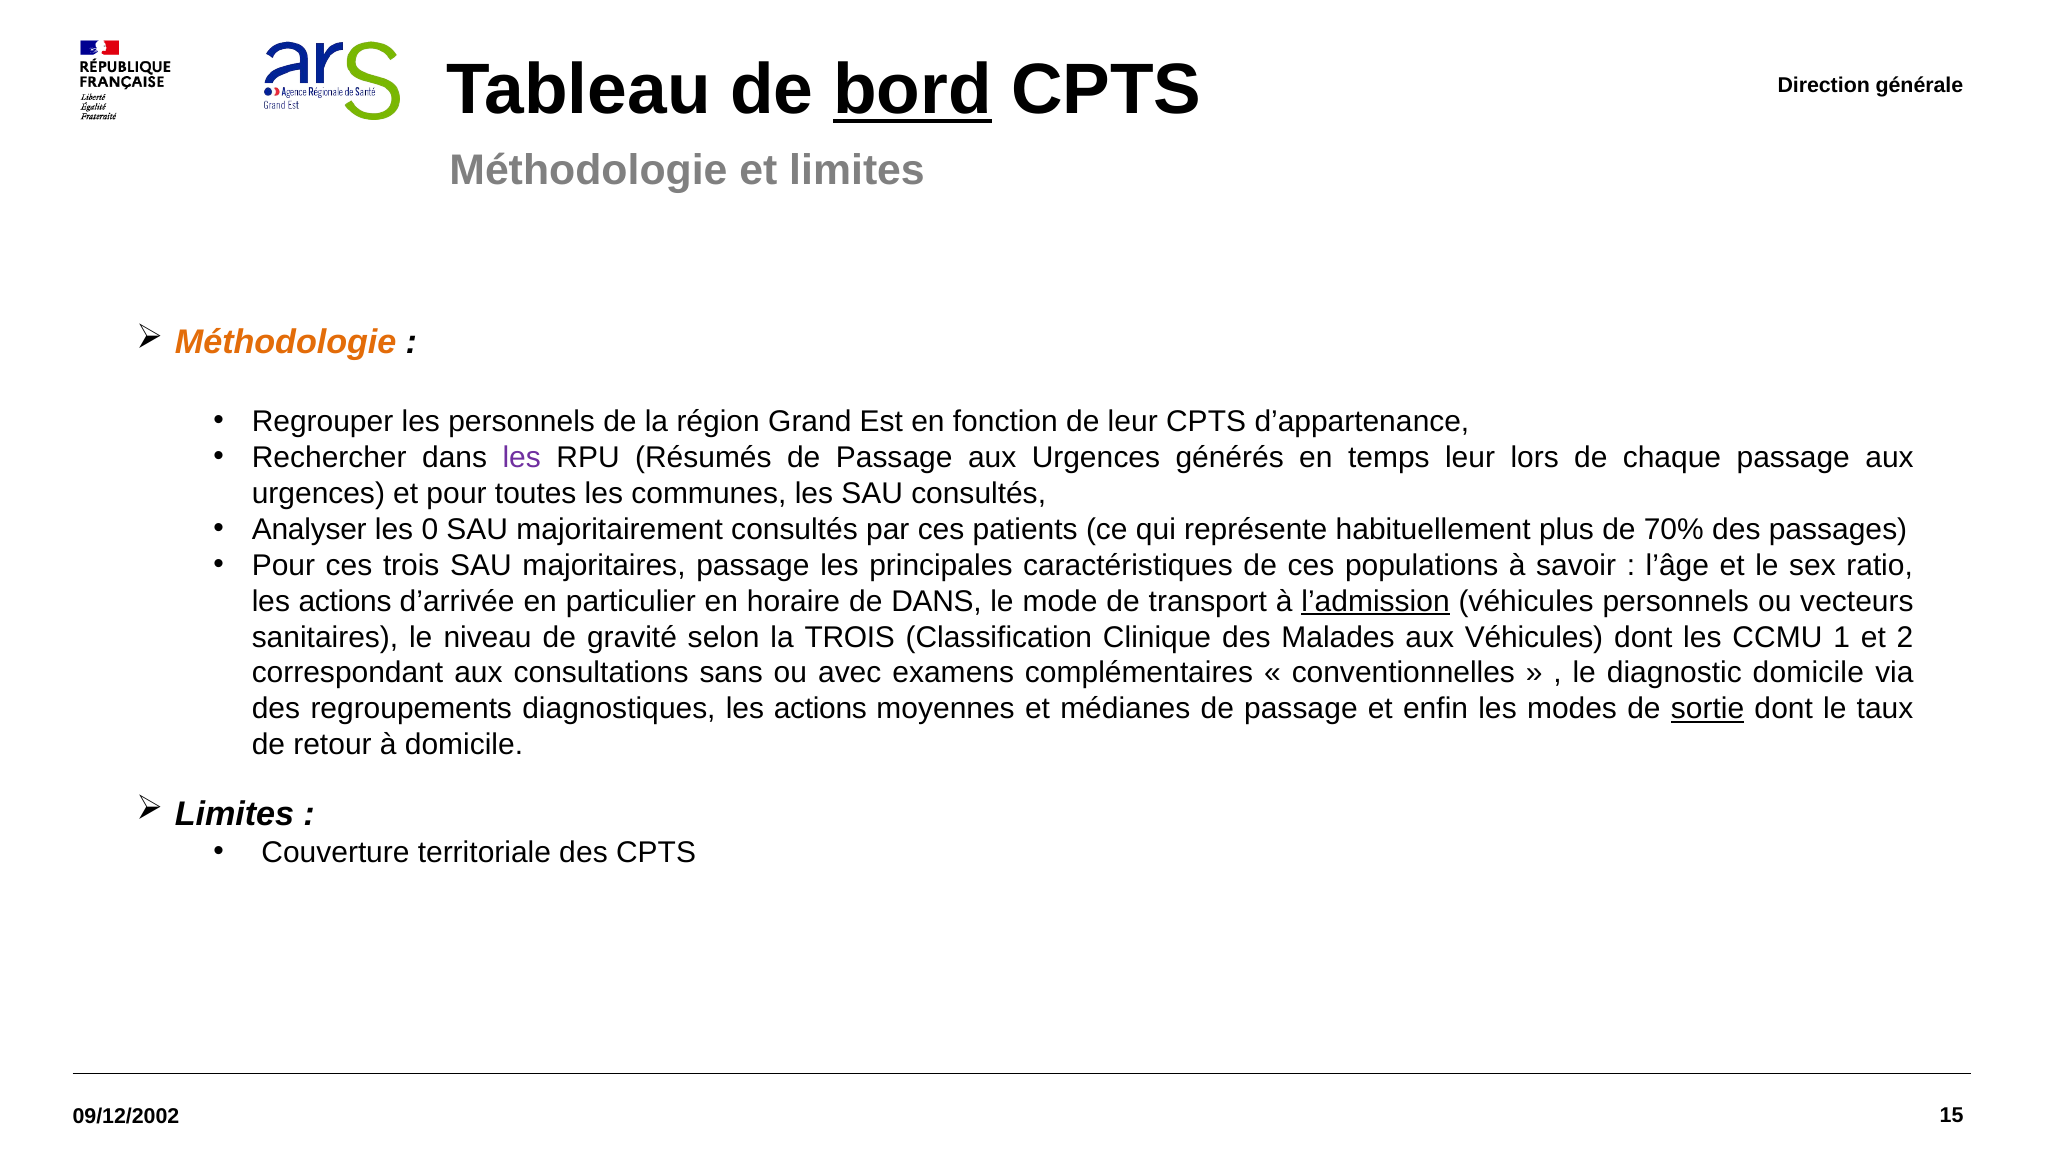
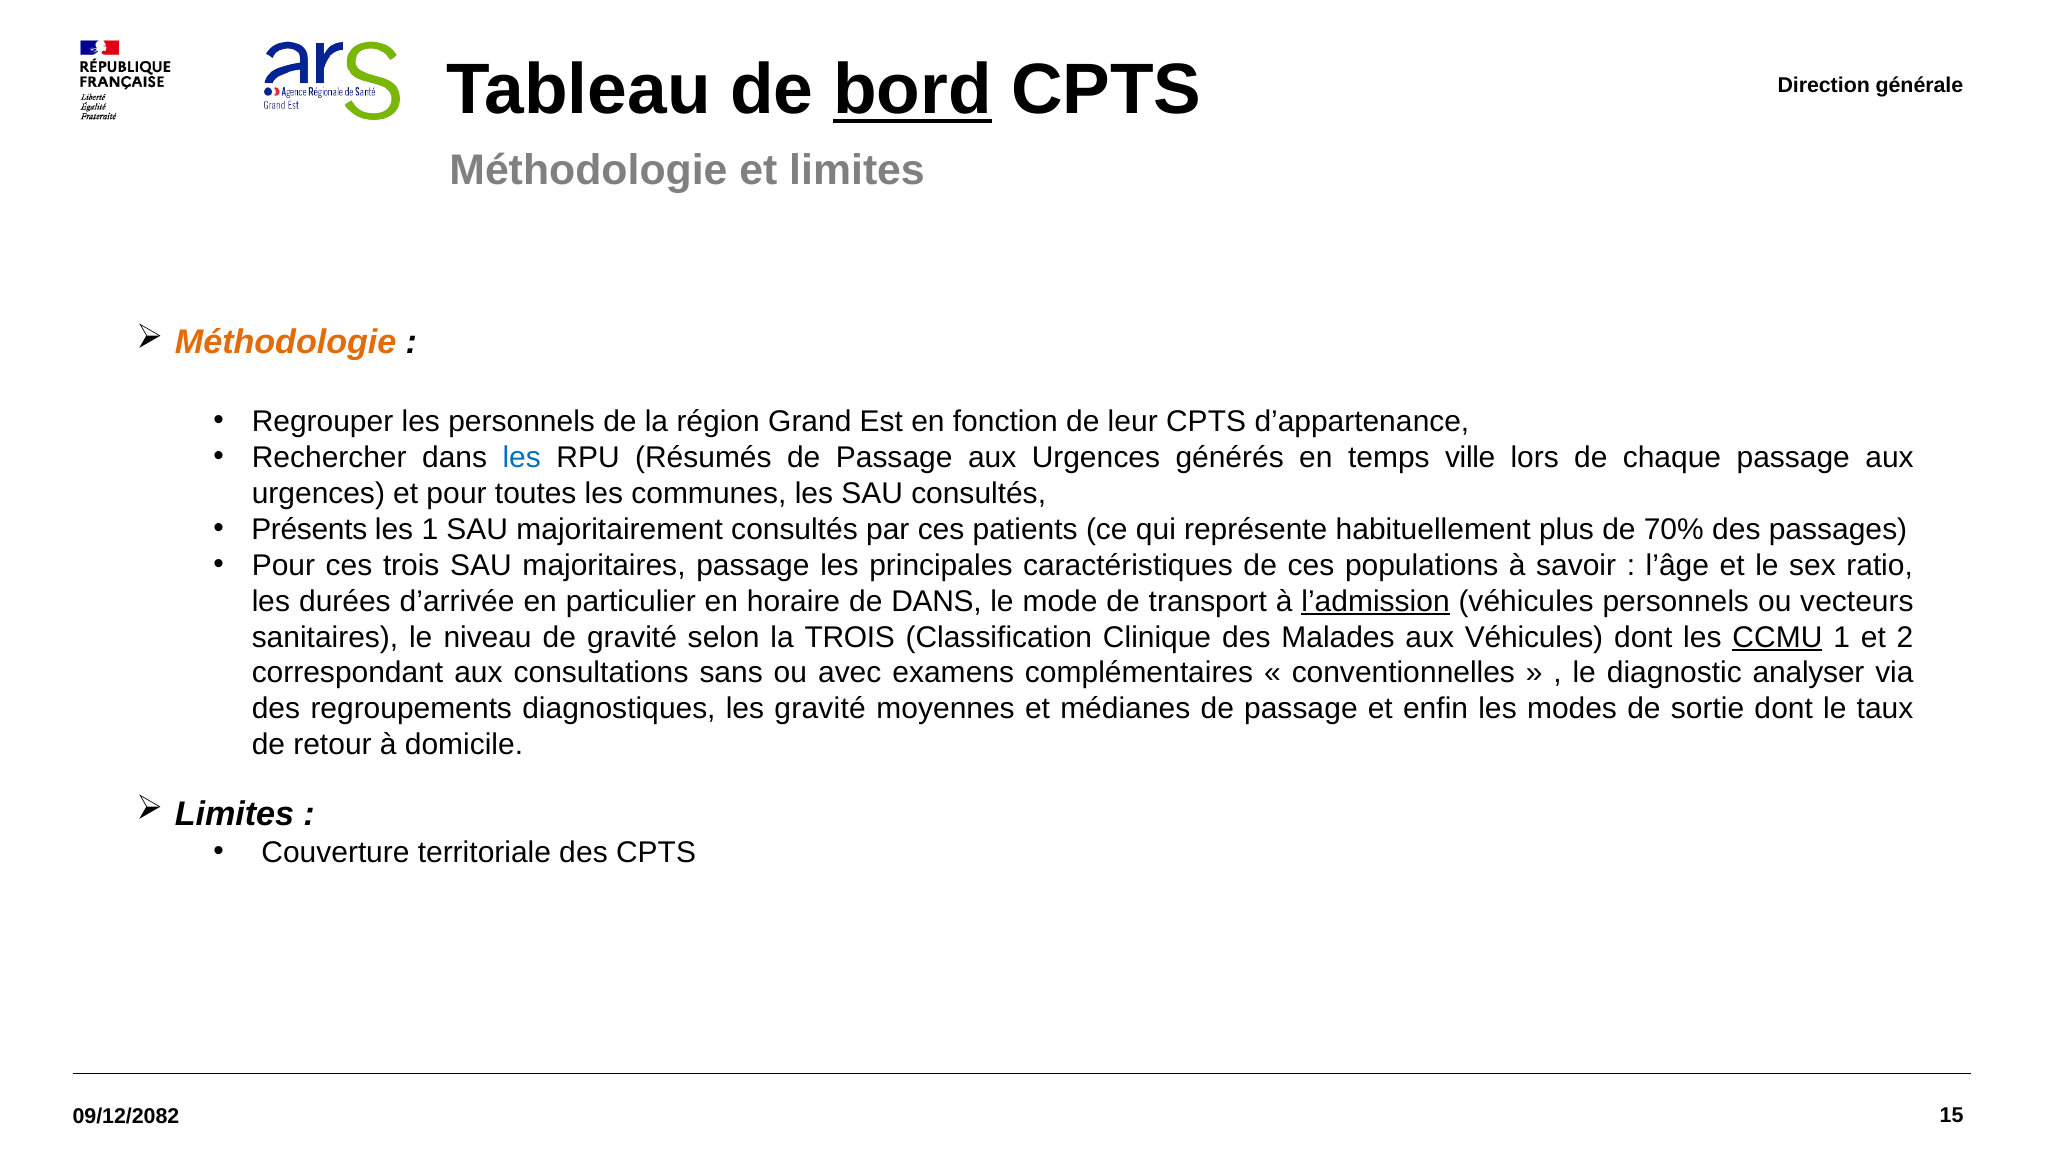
les colour: purple -> blue (522, 458)
temps leur: leur -> ville (1470, 458)
Analyser: Analyser -> Présents (309, 529)
les 0: 0 -> 1 (430, 529)
actions: actions -> durées (345, 601)
CCMU underline: none -> present (1777, 637)
diagnostic domicile: domicile -> analyser (1809, 673)
diagnostiques les actions: actions -> gravité (820, 709)
sortie underline: present -> none (1708, 709)
09/12/2002: 09/12/2002 -> 09/12/2082 (126, 1117)
